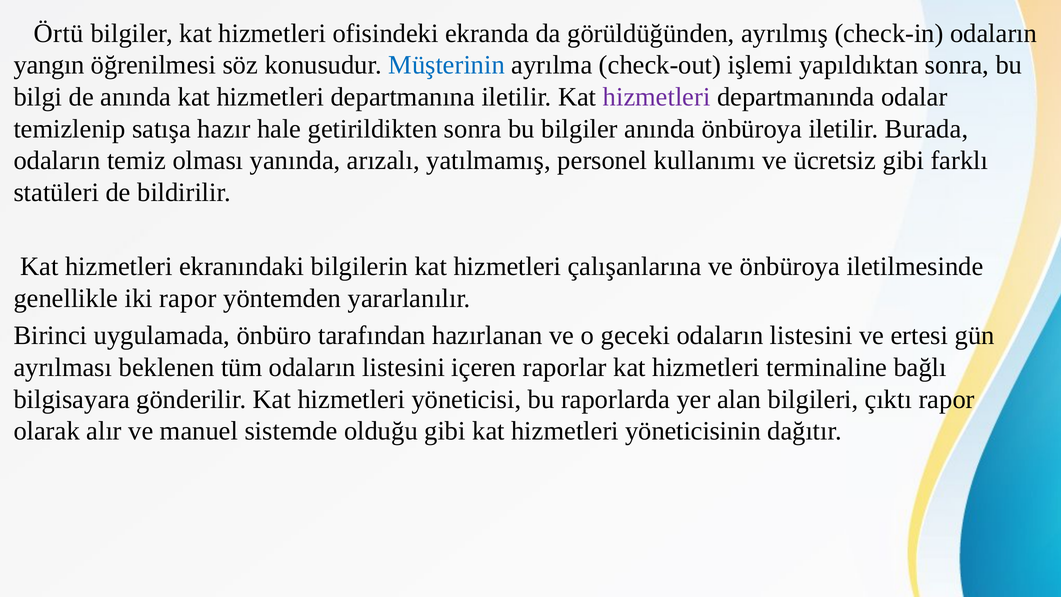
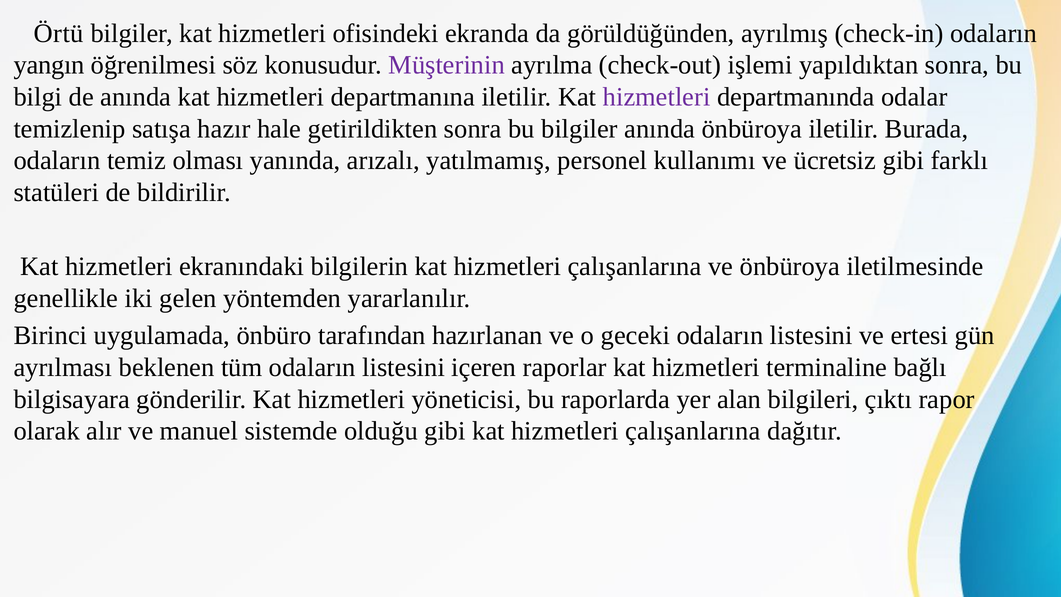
Müşterinin colour: blue -> purple (447, 65)
iki rapor: rapor -> gelen (188, 298)
gibi kat hizmetleri yöneticisinin: yöneticisinin -> çalışanlarına (693, 431)
